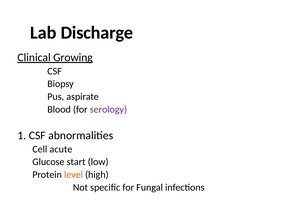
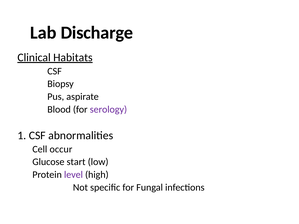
Growing: Growing -> Habitats (73, 58)
acute: acute -> occur (61, 149)
level colour: orange -> purple (73, 175)
